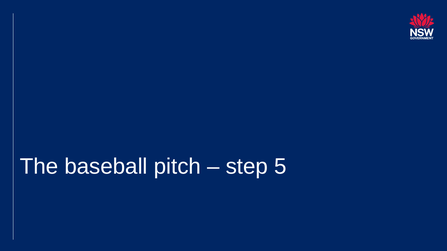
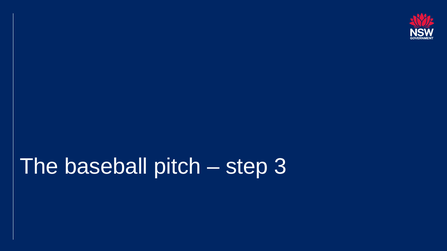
5: 5 -> 3 (280, 167)
